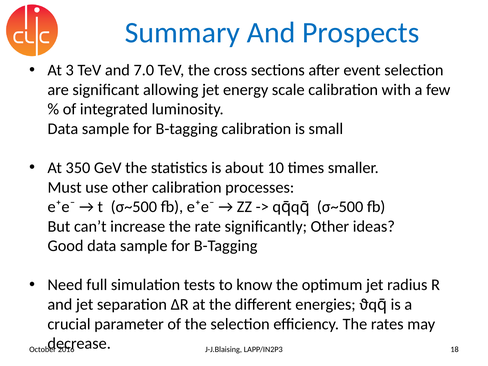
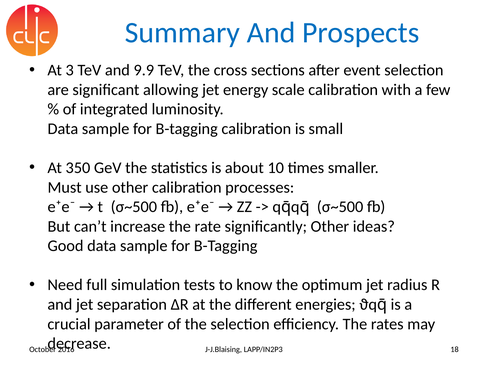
7.0: 7.0 -> 9.9 (144, 70)
